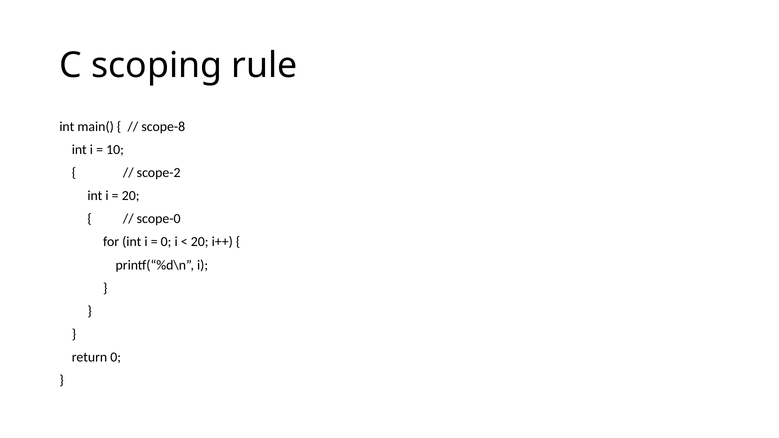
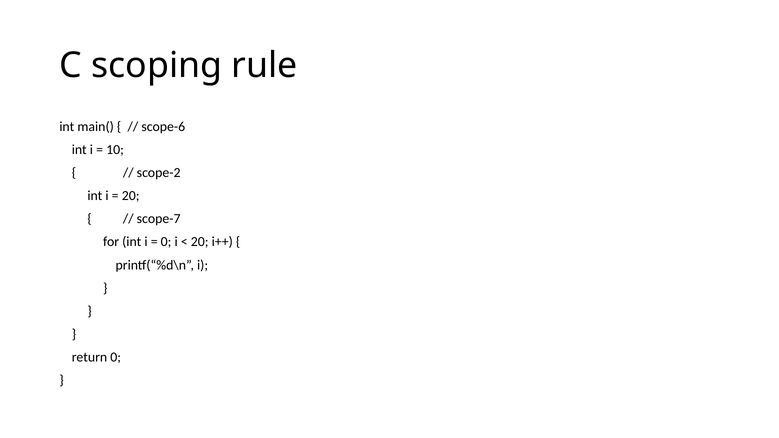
scope-8: scope-8 -> scope-6 (163, 127)
scope-0: scope-0 -> scope-7 (159, 219)
